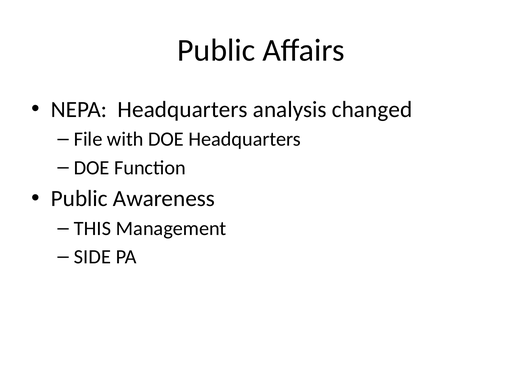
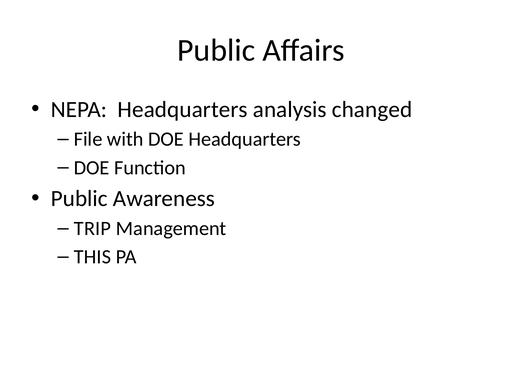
THIS: THIS -> TRIP (92, 229)
SIDE: SIDE -> THIS (93, 257)
